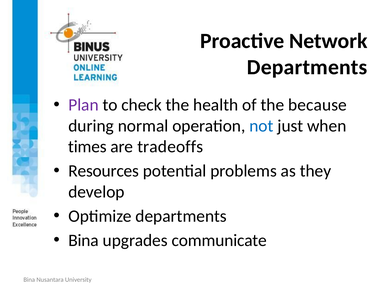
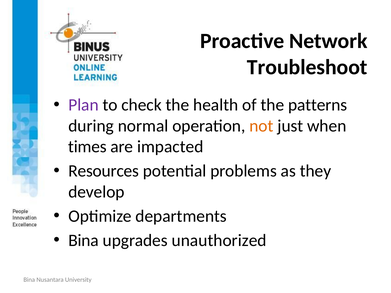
Departments: Departments -> Troubleshoot (307, 67)
because: because -> patterns (318, 105)
not colour: blue -> orange (261, 126)
tradeoffs: tradeoffs -> impacted (170, 147)
communicate: communicate -> unauthorized (219, 241)
